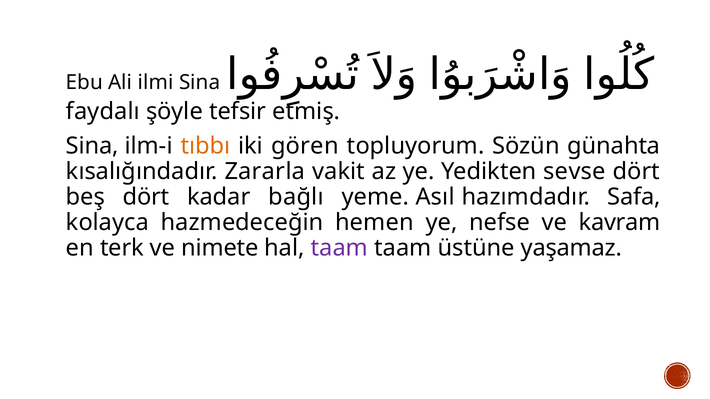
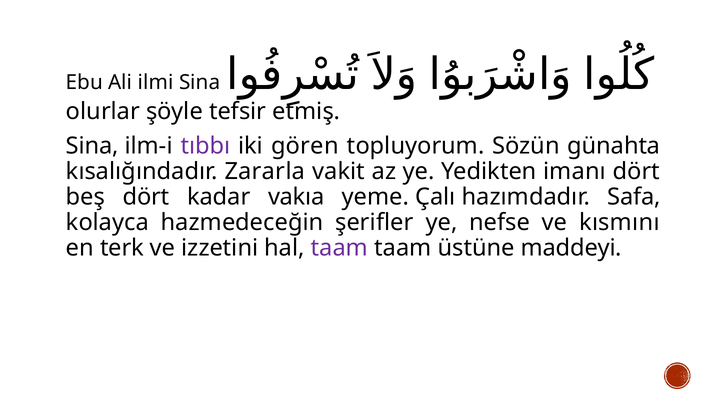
faydalı: faydalı -> olurlar (103, 112)
tıbbı colour: orange -> purple (205, 146)
sevse: sevse -> imanı (575, 172)
bağlı: bağlı -> vakıa (296, 197)
Asıl: Asıl -> Çalı (435, 197)
hemen: hemen -> şerifler (374, 223)
kavram: kavram -> kısmını (619, 223)
nimete: nimete -> izzetini (220, 248)
yaşamaz: yaşamaz -> maddeyi (571, 248)
